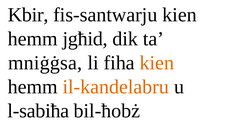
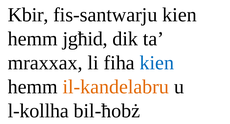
mniġġsa: mniġġsa -> mraxxax (45, 63)
kien colour: orange -> blue (157, 63)
l-sabiħa: l-sabiħa -> l-kollha (38, 111)
